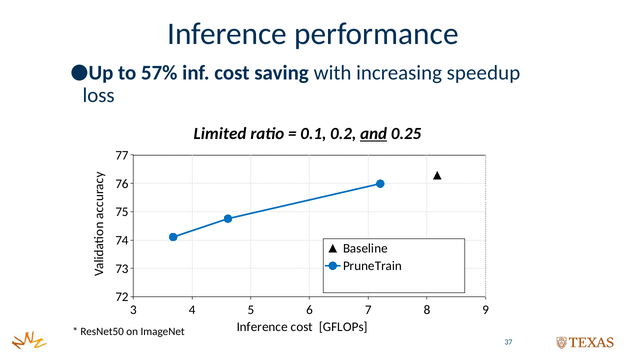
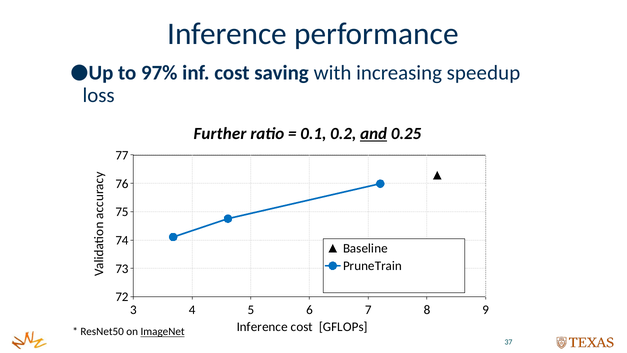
57%: 57% -> 97% (159, 73)
Limited: Limited -> Further (220, 134)
ImageNet underline: none -> present (163, 332)
